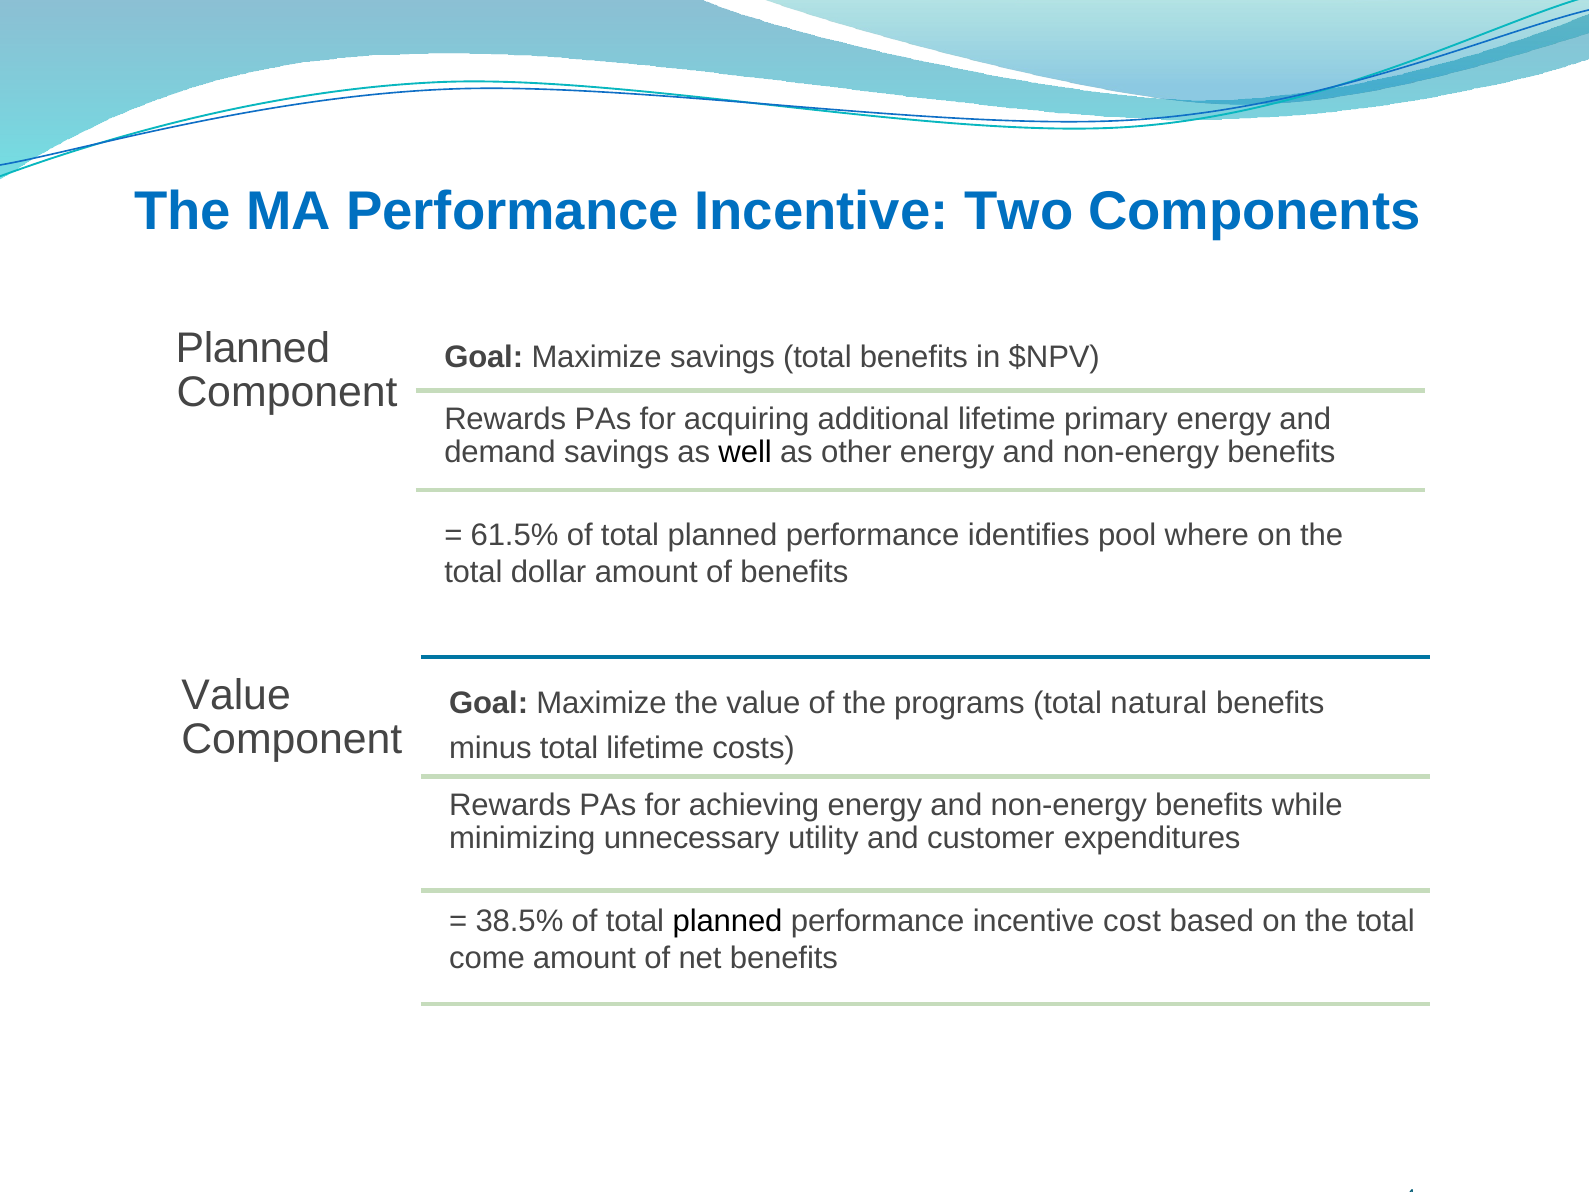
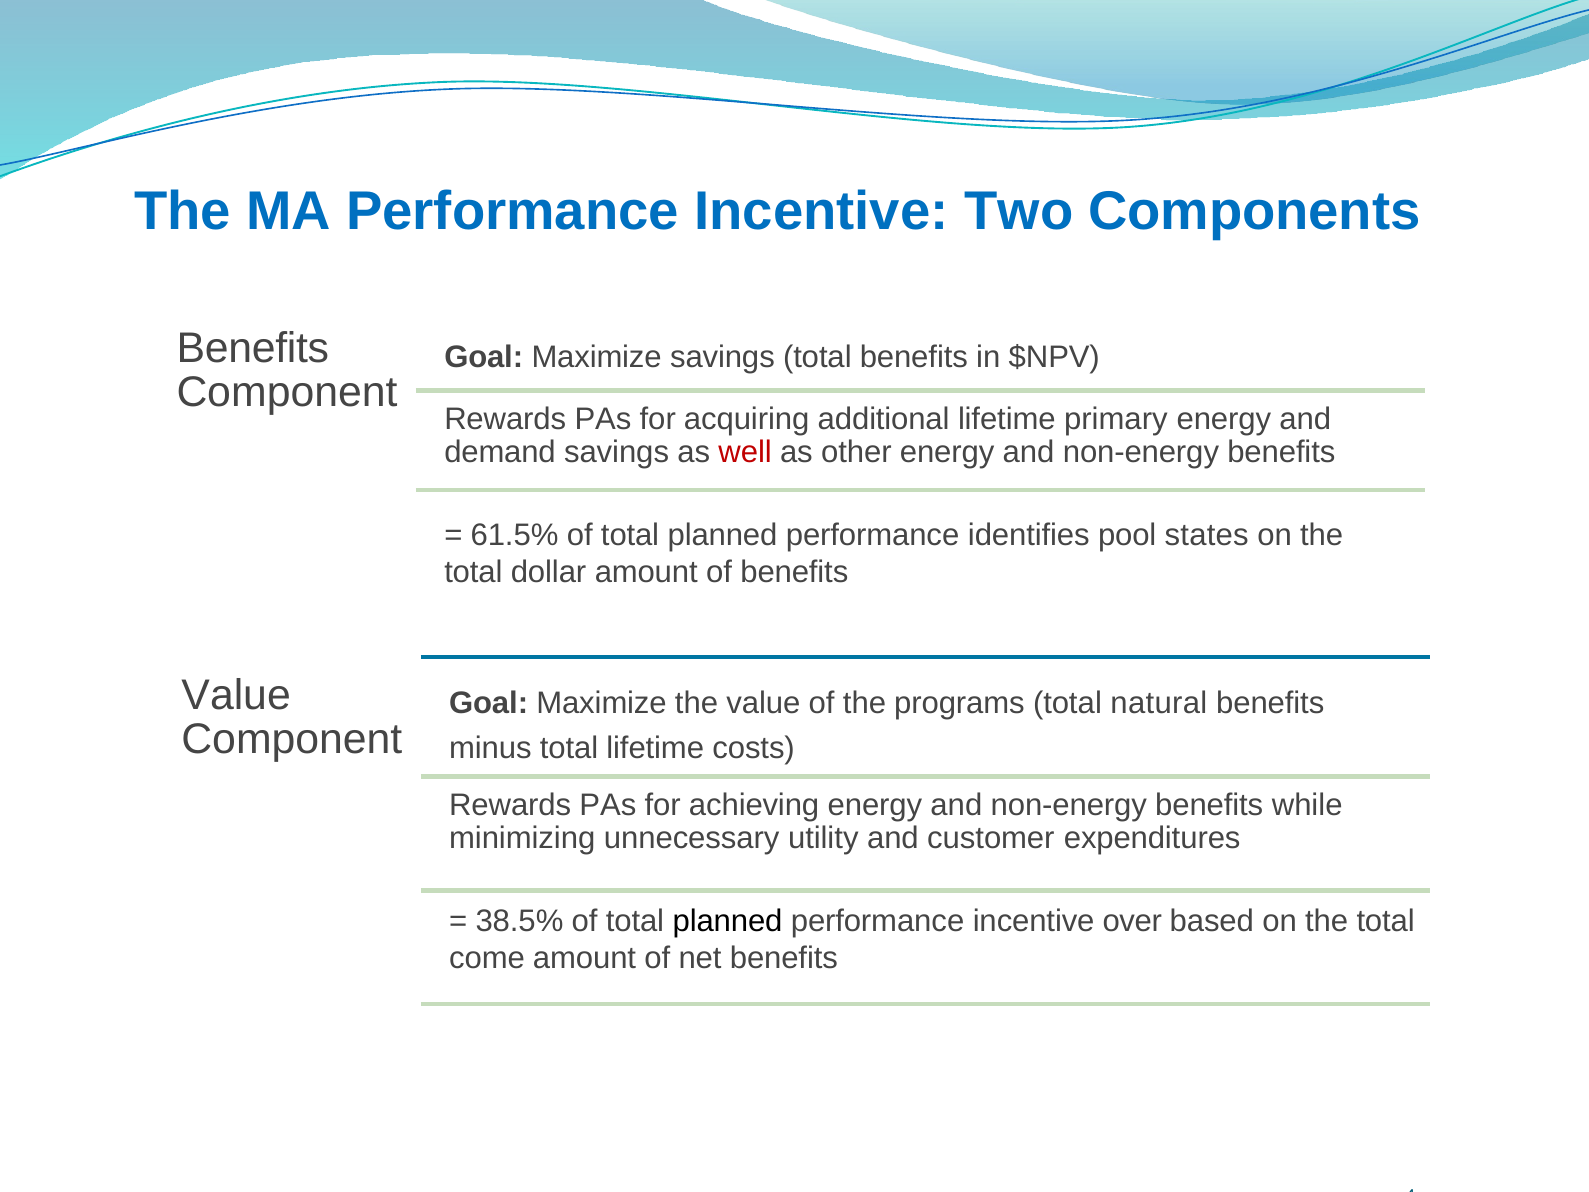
Planned: Planned -> Benefits (253, 348)
well colour: black -> red (745, 452)
where: where -> states (1207, 535)
cost: cost -> over (1132, 921)
